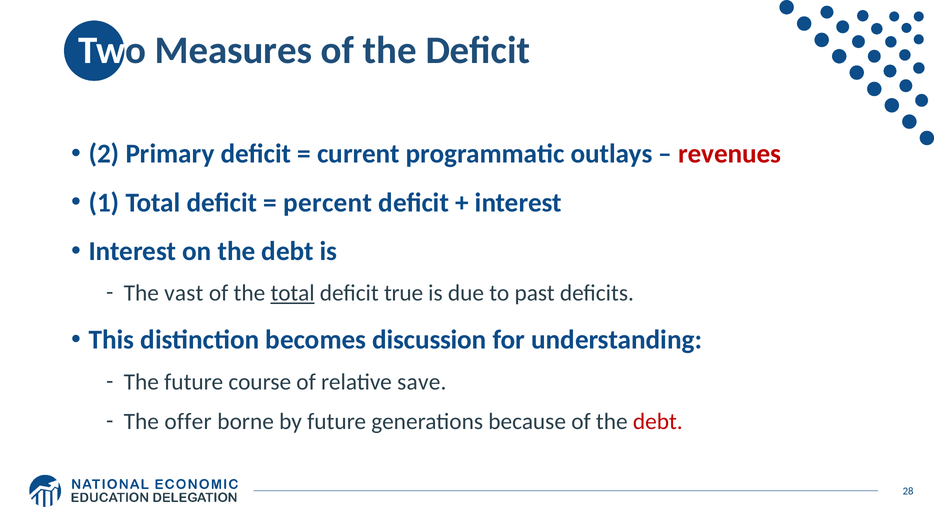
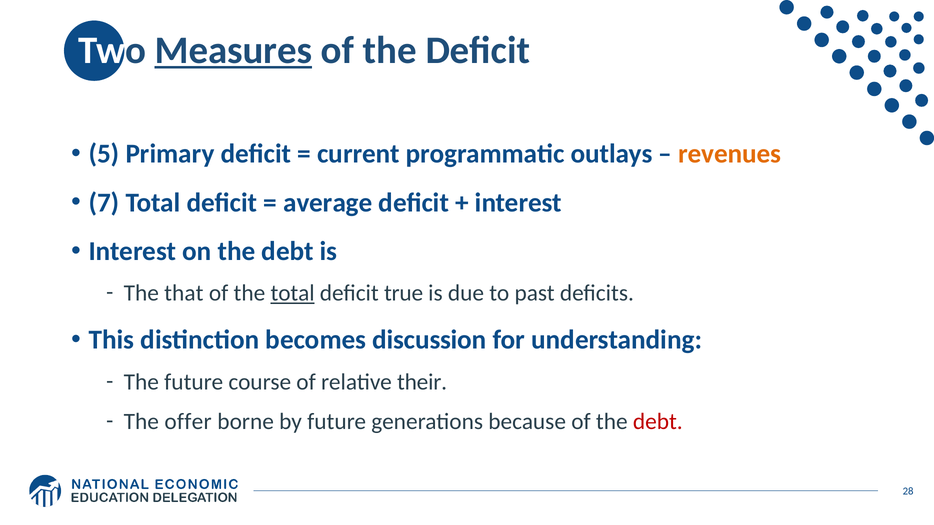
Measures underline: none -> present (233, 51)
2: 2 -> 5 (104, 154)
revenues colour: red -> orange (730, 154)
1: 1 -> 7 (104, 203)
percent: percent -> average (328, 203)
vast: vast -> that (184, 293)
save: save -> their (422, 382)
